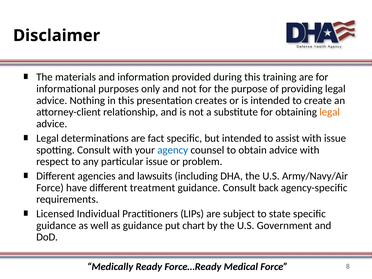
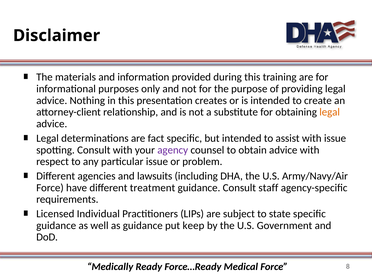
agency colour: blue -> purple (173, 150)
back: back -> staff (268, 188)
chart: chart -> keep (193, 225)
